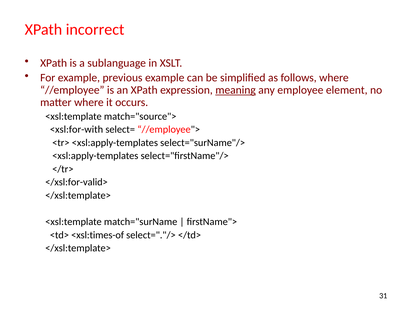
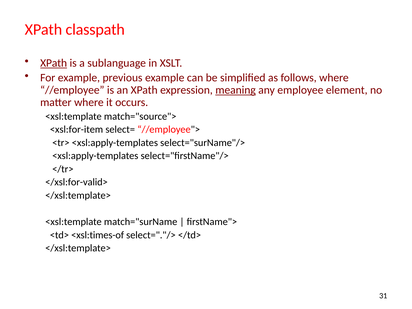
incorrect: incorrect -> classpath (95, 30)
XPath underline: none -> present (54, 63)
<xsl:for-with: <xsl:for-with -> <xsl:for-item (77, 129)
